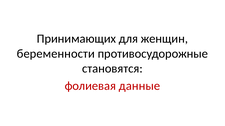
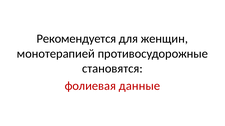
Принимающих: Принимающих -> Рекомендуется (76, 39)
беременности: беременности -> монотерапией (56, 54)
